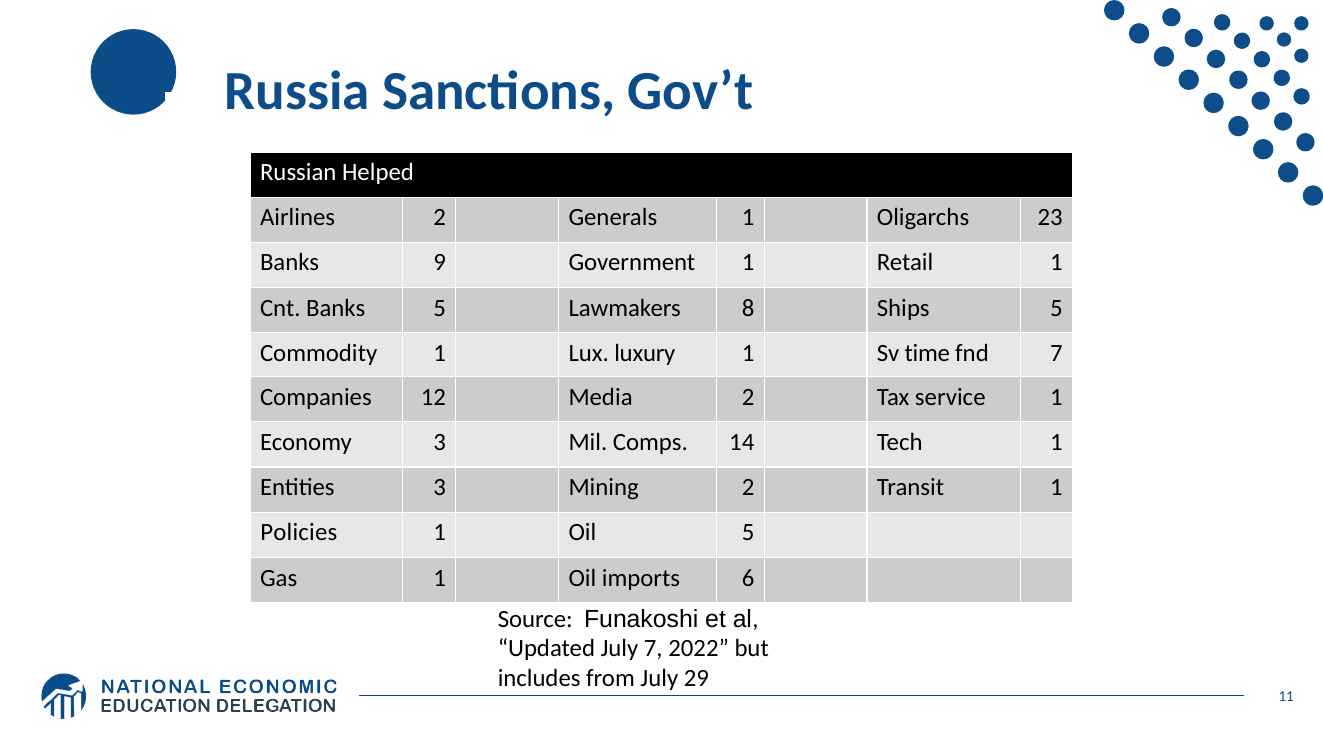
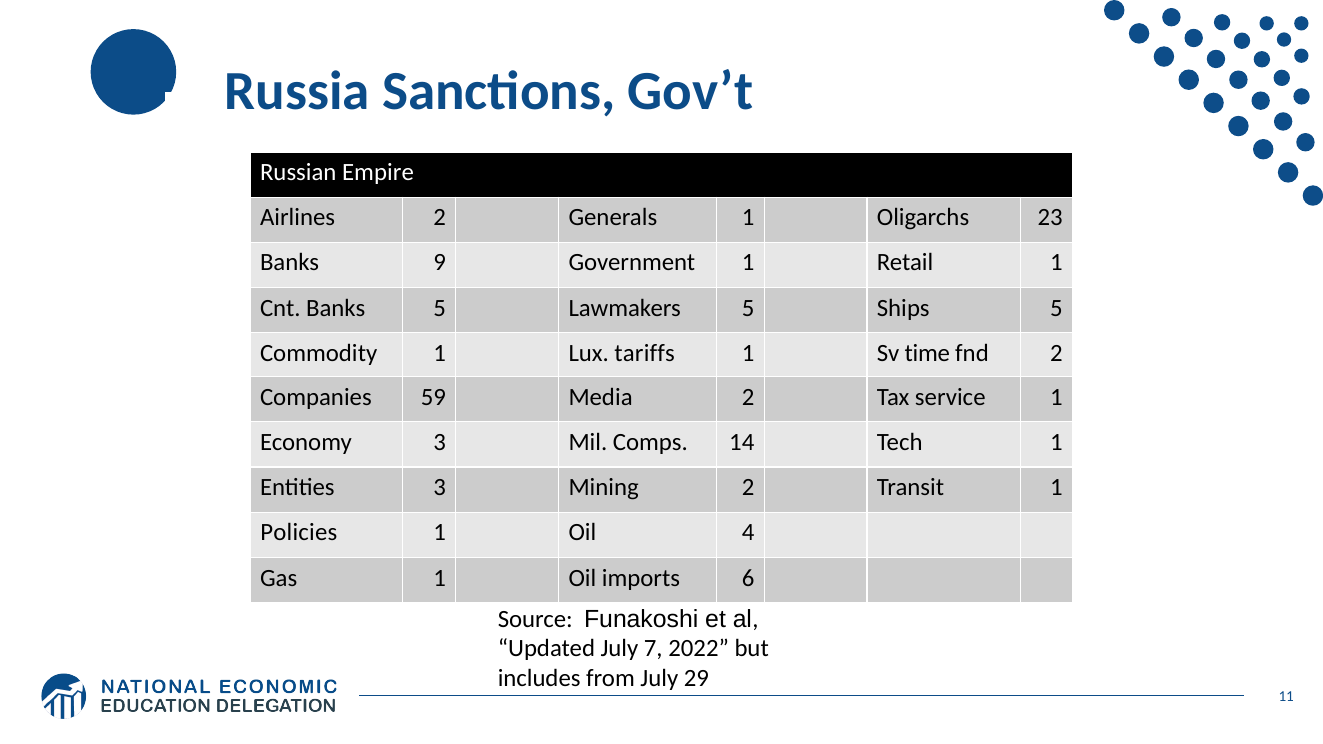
Helped: Helped -> Empire (378, 172)
Lawmakers 8: 8 -> 5 (748, 308)
luxury: luxury -> tariffs (645, 353)
fnd 7: 7 -> 2 (1056, 353)
12: 12 -> 59 (433, 397)
Oil 5: 5 -> 4 (748, 533)
